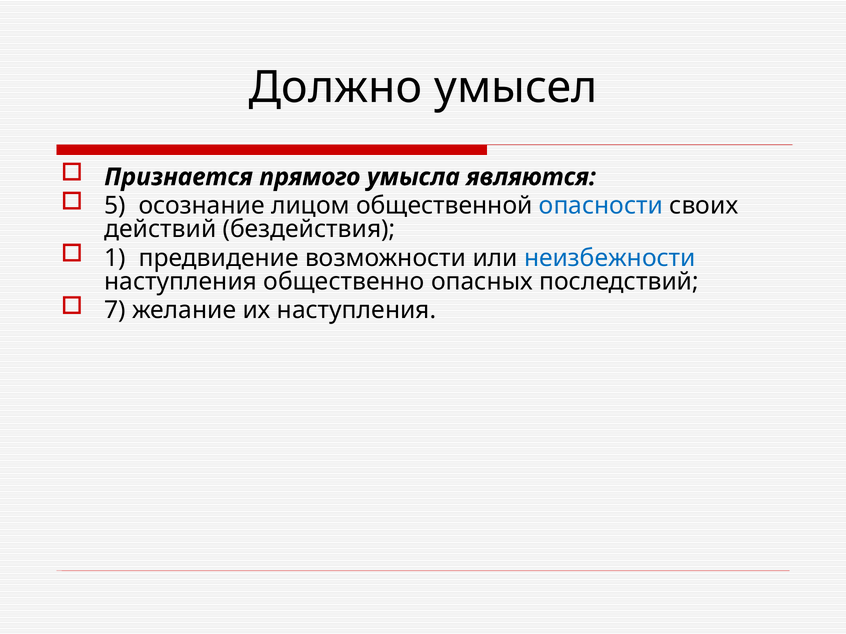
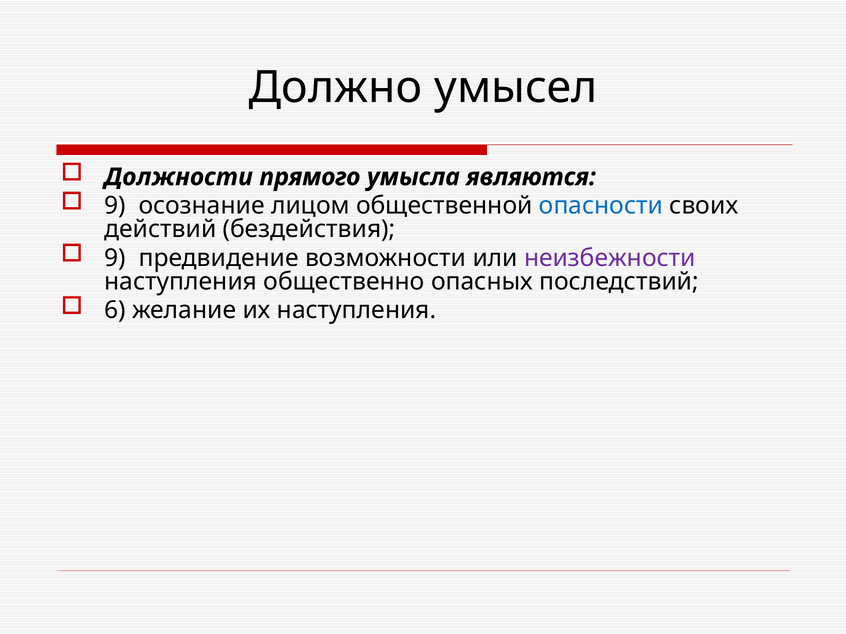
Признается: Признается -> Должности (179, 177)
5: 5 -> 9 (115, 206)
1: 1 -> 9 (115, 258)
неизбежности colour: blue -> purple (610, 258)
7: 7 -> 6 (115, 310)
